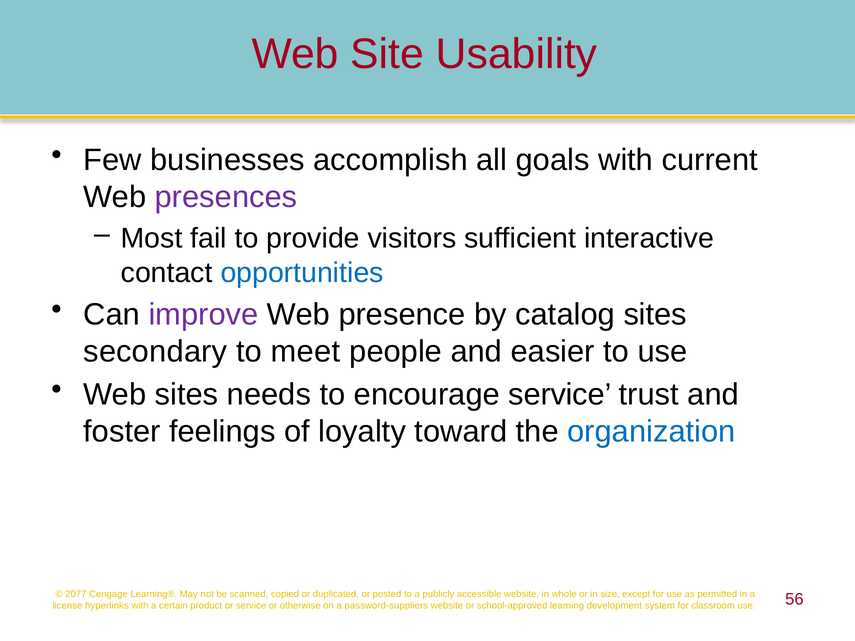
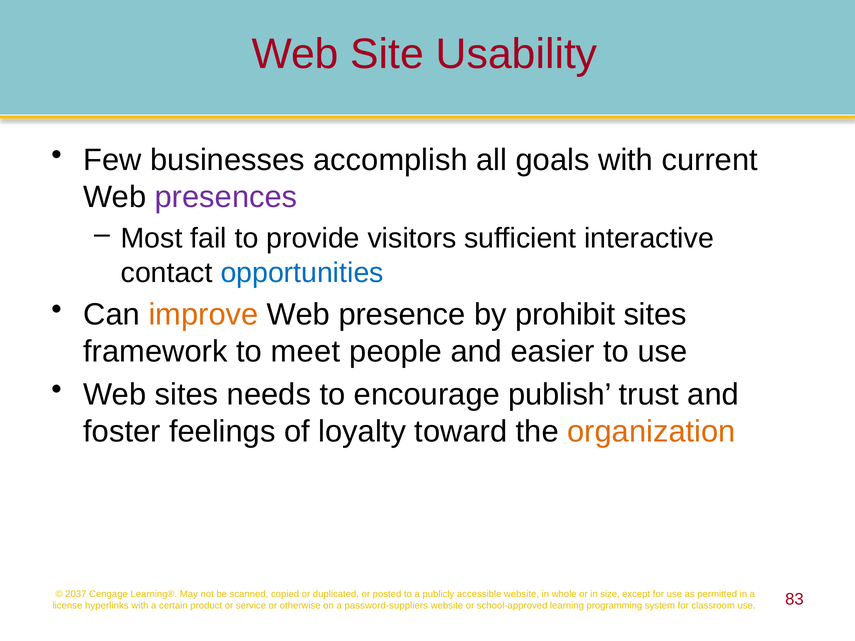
improve colour: purple -> orange (203, 315)
catalog: catalog -> prohibit (565, 315)
secondary: secondary -> framework (155, 352)
encourage service: service -> publish (560, 395)
organization colour: blue -> orange (651, 432)
2077: 2077 -> 2037 (76, 595)
development: development -> programming (614, 606)
56: 56 -> 83 (794, 599)
